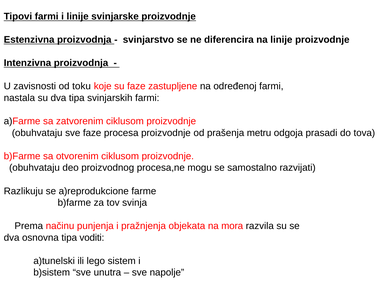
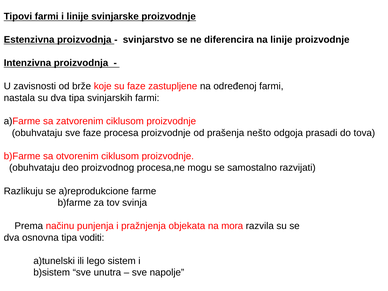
toku: toku -> brže (82, 86)
metru: metru -> nešto (259, 133)
